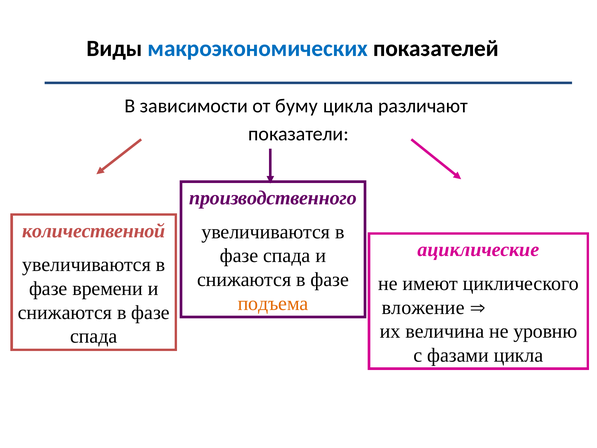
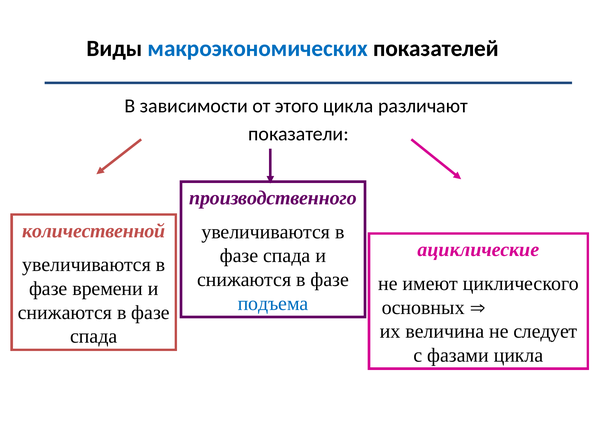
буму: буму -> этого (297, 106)
подъема colour: orange -> blue (273, 303)
вложение: вложение -> основных (423, 307)
уровню: уровню -> следует (545, 331)
